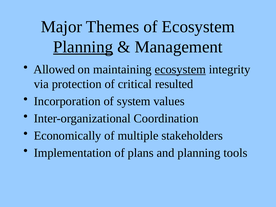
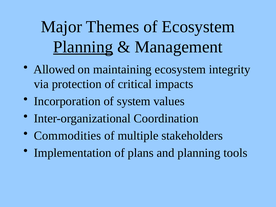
ecosystem underline: present -> none (180, 69)
resulted: resulted -> impacts (174, 84)
Economically: Economically -> Commodities (67, 136)
